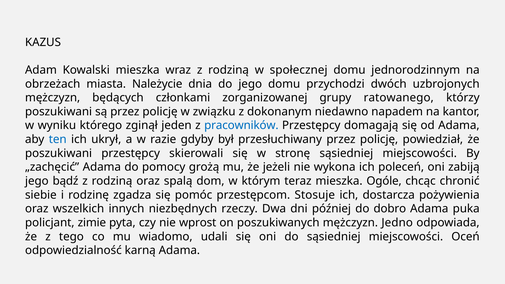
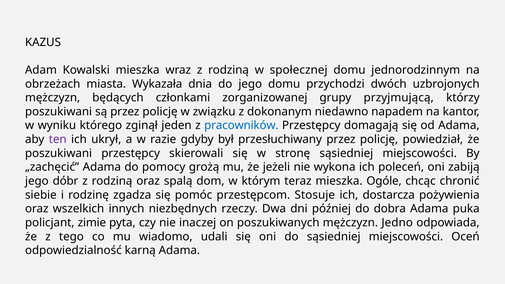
Należycie: Należycie -> Wykazała (157, 84)
ratowanego: ratowanego -> przyjmującą (399, 98)
ten colour: blue -> purple (58, 139)
bądź: bądź -> dóbr (65, 181)
dobro: dobro -> dobra (390, 209)
wprost: wprost -> inaczej (198, 223)
